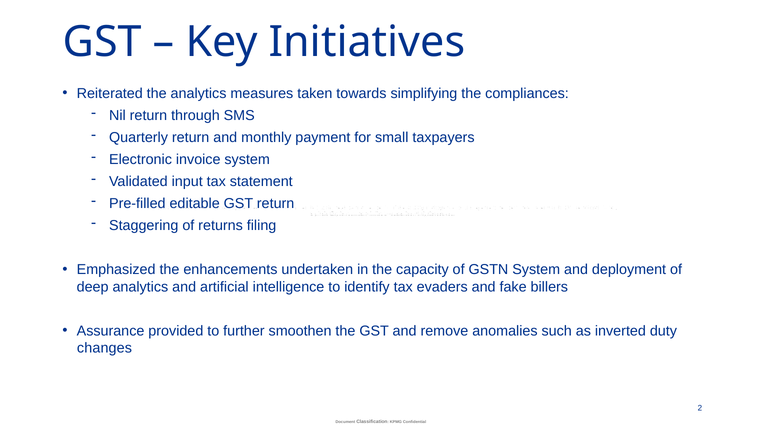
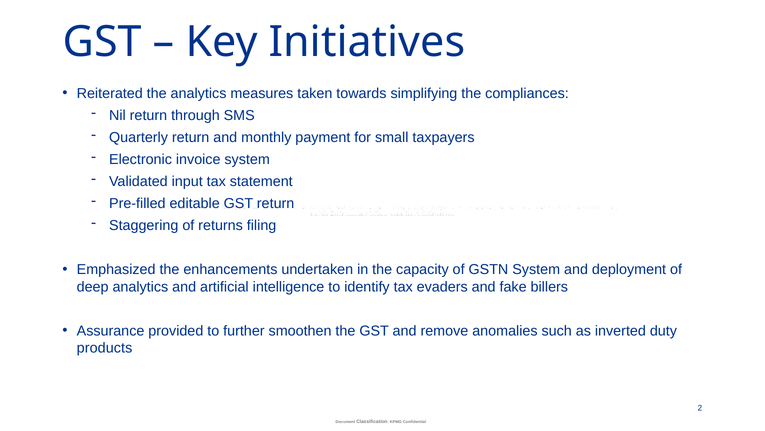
changes: changes -> products (105, 348)
